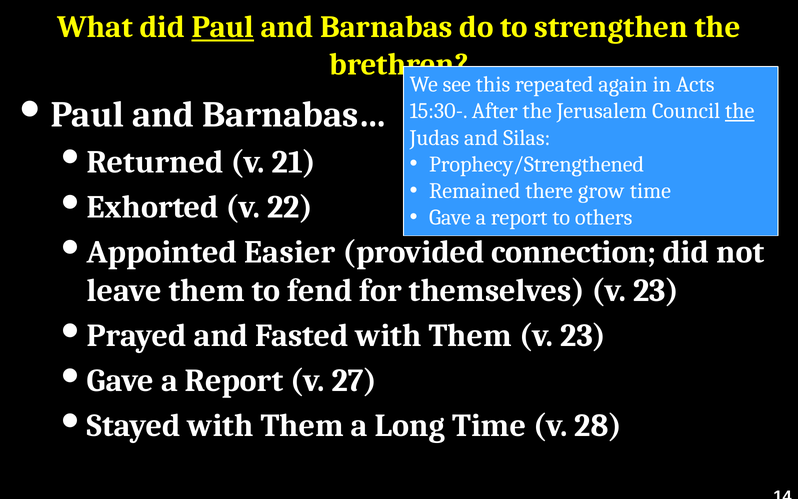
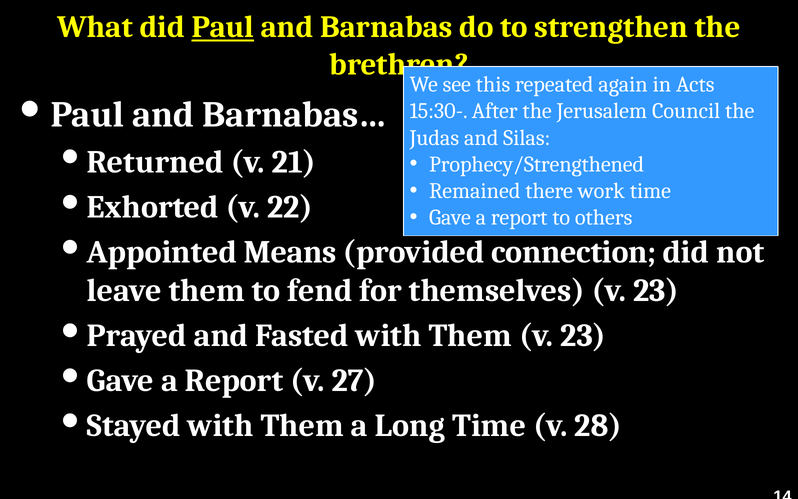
the underline: present -> none (740, 111)
grow: grow -> work (601, 191)
Easier: Easier -> Means (290, 252)
